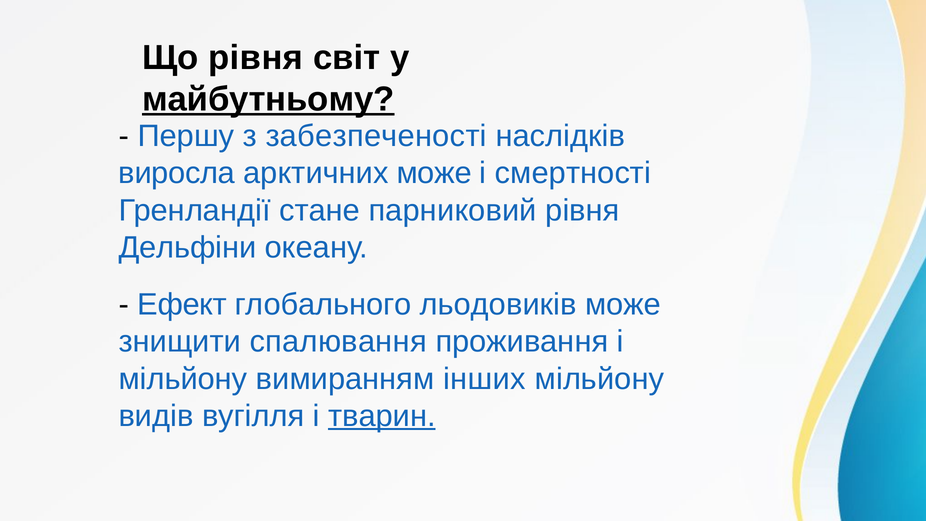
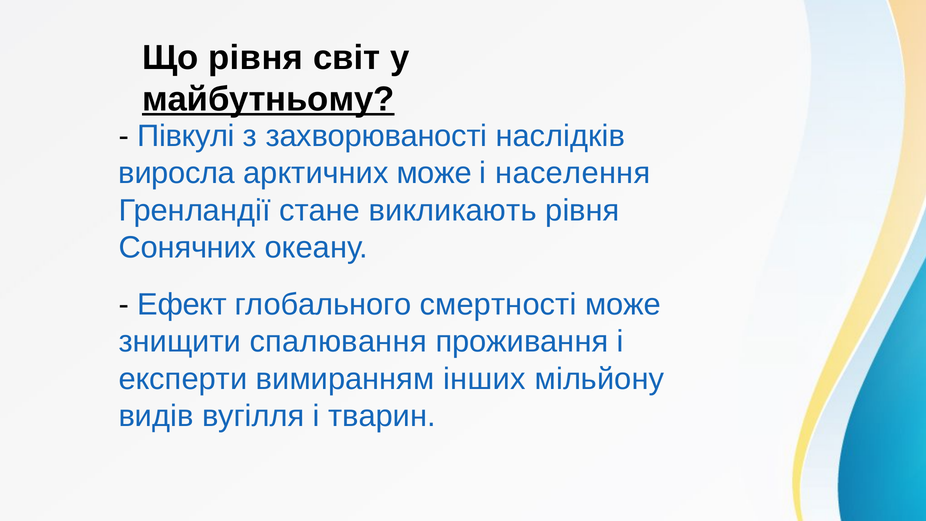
Першу: Першу -> Півкулі (186, 136)
забезпеченості: забезпеченості -> захворюваності (376, 136)
смертності: смертності -> населення (573, 173)
парниковий: парниковий -> викликають (453, 210)
Дельфіни: Дельфіни -> Сонячних (187, 247)
льодовиків: льодовиків -> смертності (498, 305)
мільйону: мільйону -> експерти (183, 379)
тварин underline: present -> none (382, 416)
